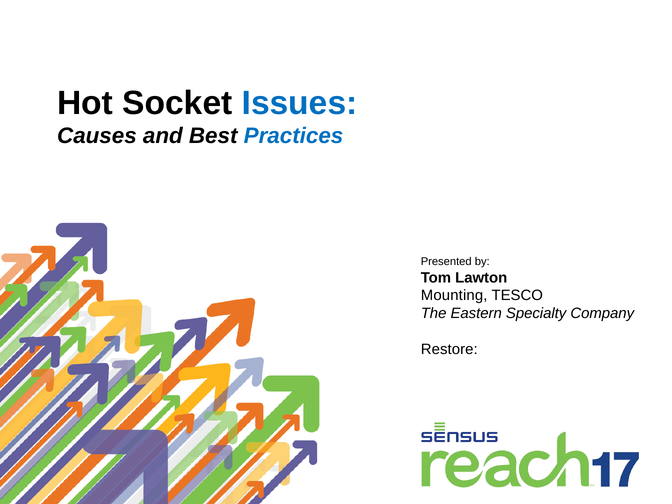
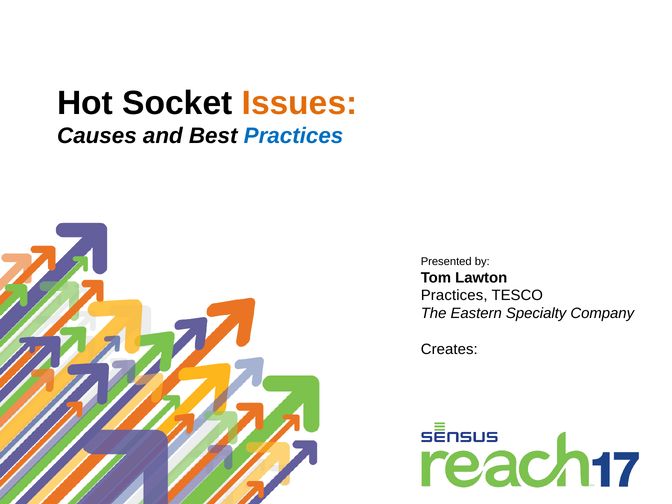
Issues colour: blue -> orange (300, 103)
Mounting: Mounting -> Practices (454, 296)
Restore: Restore -> Creates (449, 349)
